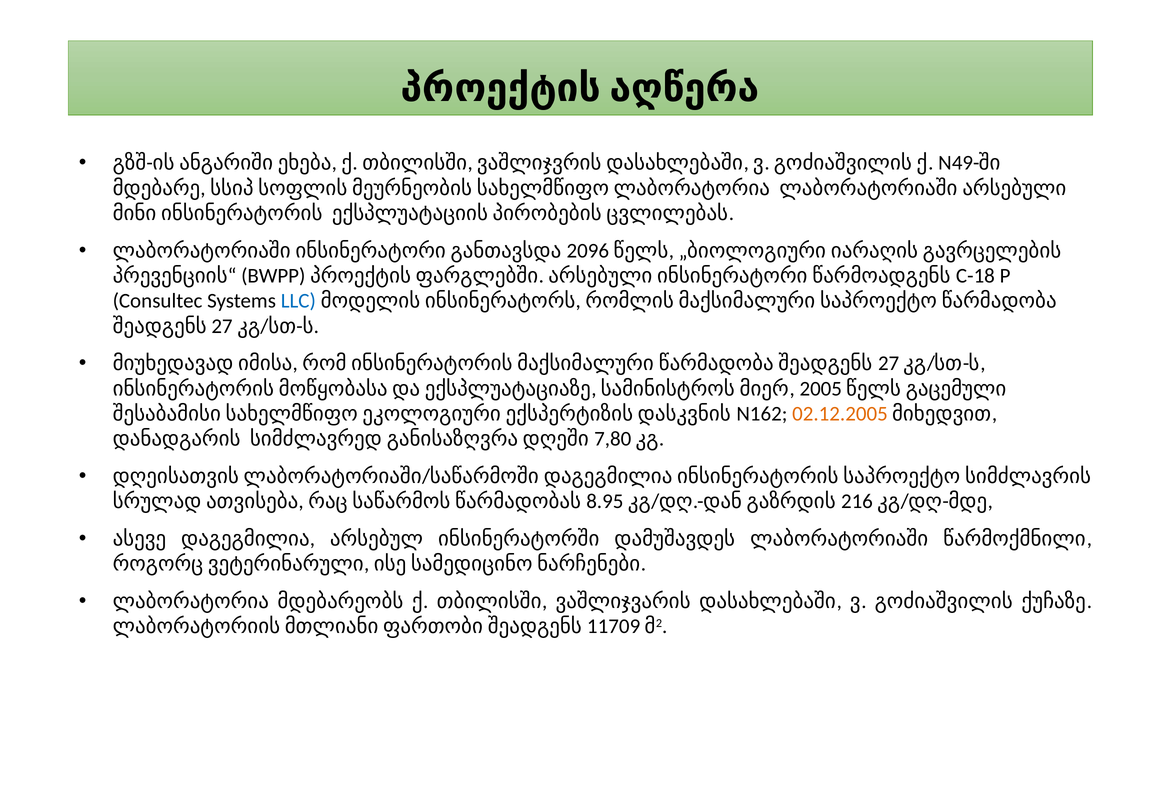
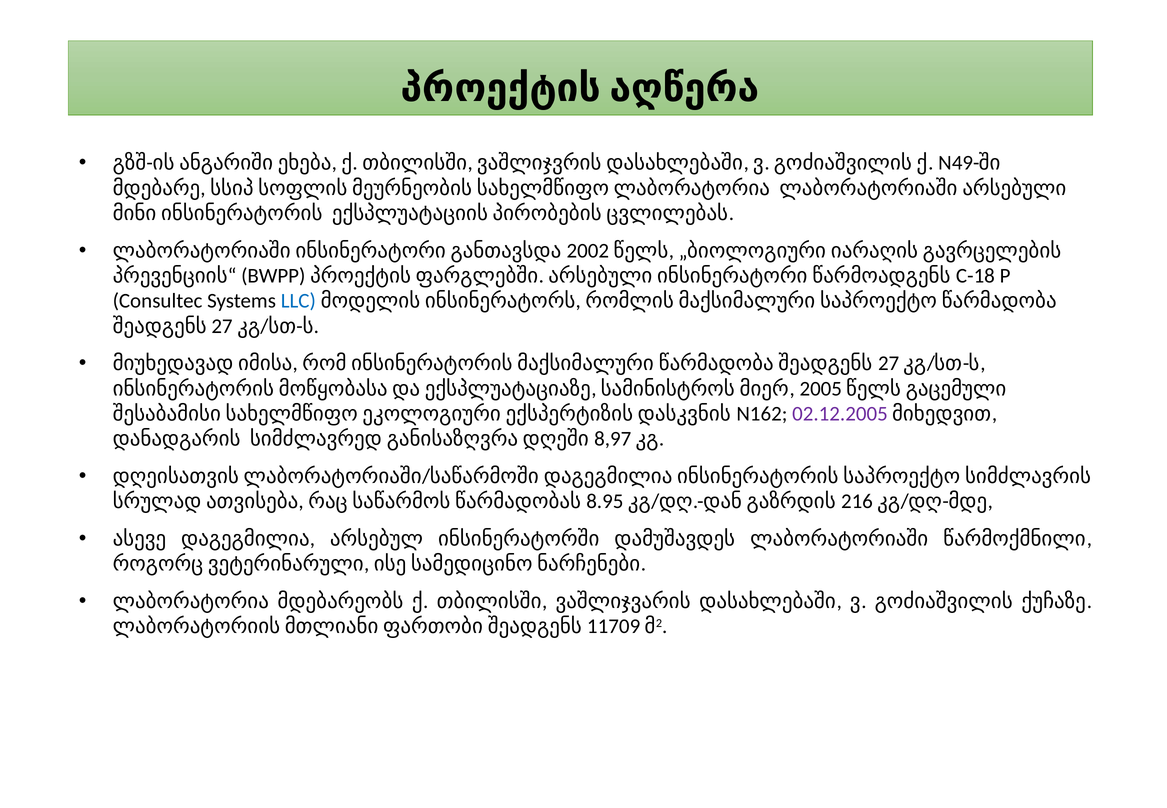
2096: 2096 -> 2002 (588, 251)
02.12.2005 colour: orange -> purple (840, 414)
7,80: 7,80 -> 8,97 (613, 439)
